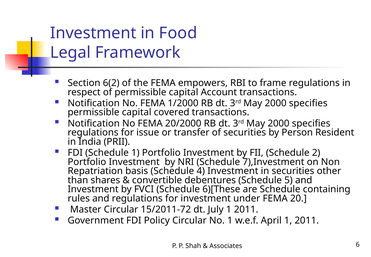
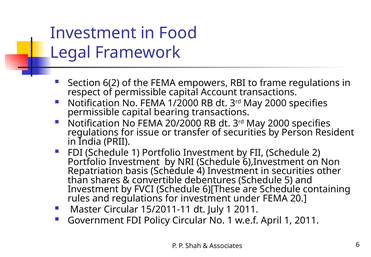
covered: covered -> bearing (172, 112)
7),Investment: 7),Investment -> 6),Investment (273, 162)
15/2011-72: 15/2011-72 -> 15/2011-11 (166, 209)
